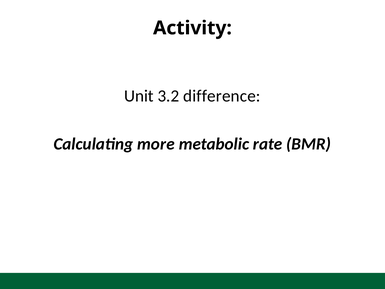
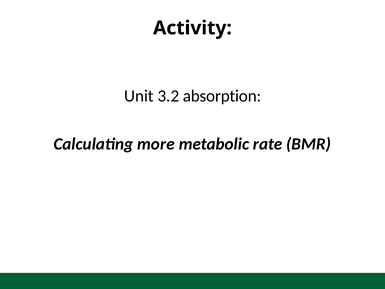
difference: difference -> absorption (222, 96)
